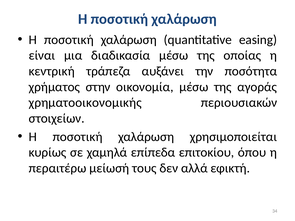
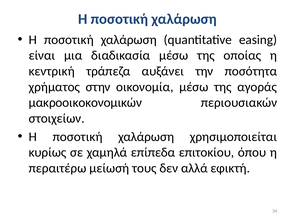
χρηματοοικονομικής: χρηματοοικονομικής -> μακροοικοκονομικών (85, 103)
